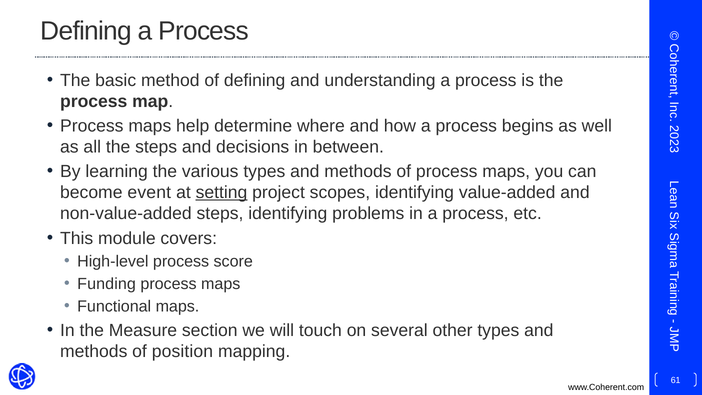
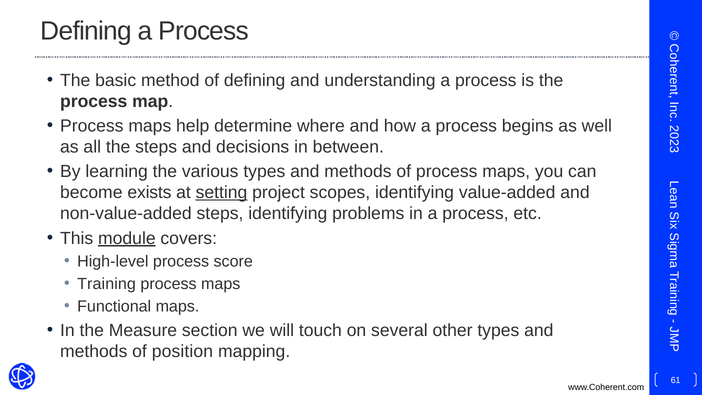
event: event -> exists (149, 193)
module underline: none -> present (127, 238)
Funding: Funding -> Training (107, 284)
